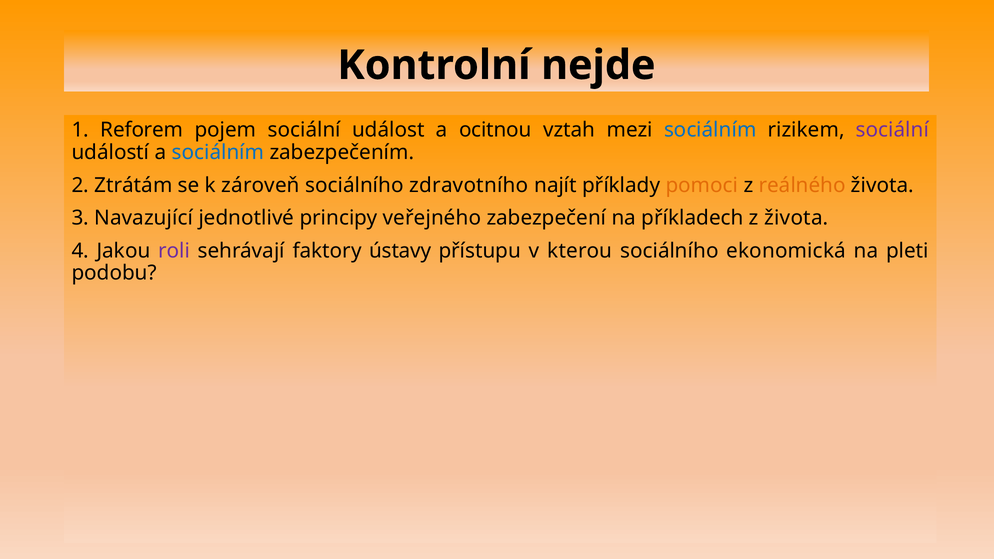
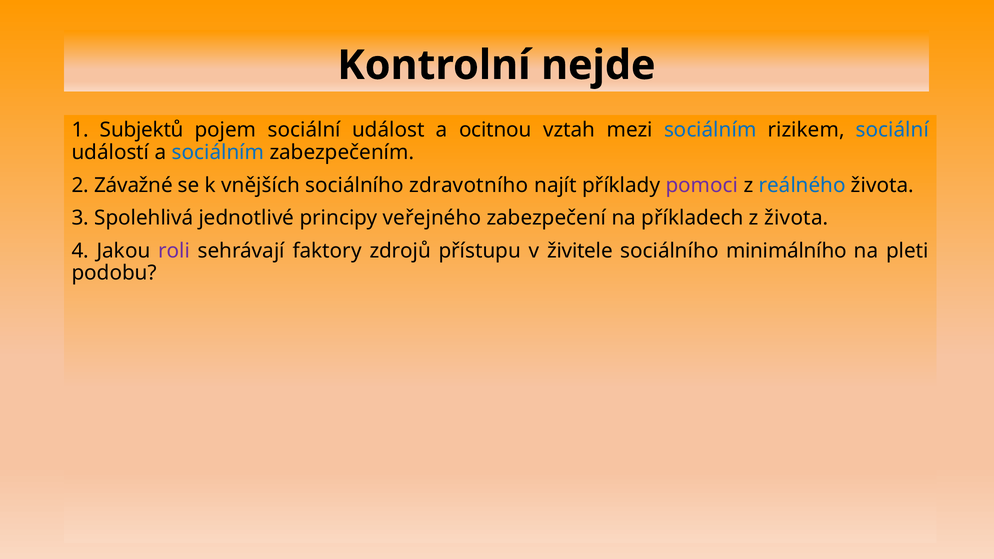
Reforem: Reforem -> Subjektů (142, 130)
sociální colour: purple -> blue (892, 130)
Ztrátám: Ztrátám -> Závažné (133, 185)
zároveň: zároveň -> vnějších (261, 185)
pomoci colour: orange -> purple (702, 185)
reálného colour: orange -> blue (802, 185)
Navazující: Navazující -> Spolehlivá (144, 218)
ústavy: ústavy -> zdrojů (400, 251)
kterou: kterou -> živitele (580, 251)
ekonomická: ekonomická -> minimálního (786, 251)
